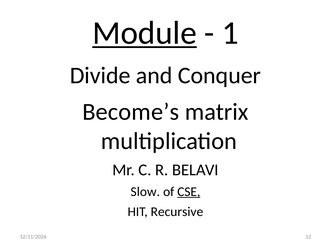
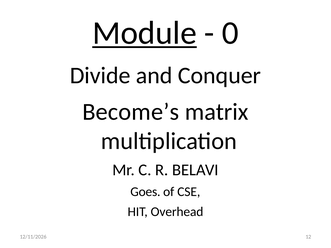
1: 1 -> 0 (230, 33)
Slow: Slow -> Goes (145, 192)
CSE underline: present -> none (189, 192)
Recursive: Recursive -> Overhead (177, 212)
